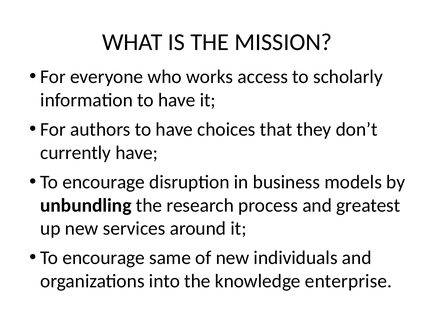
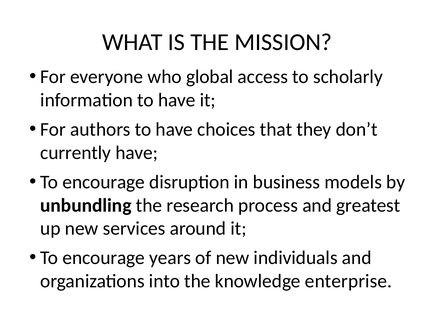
works: works -> global (210, 77)
same: same -> years (170, 257)
